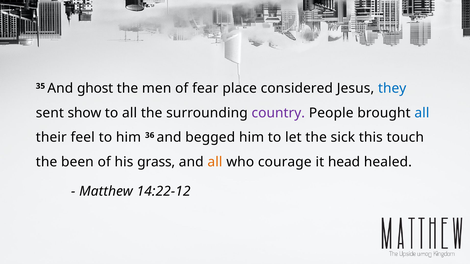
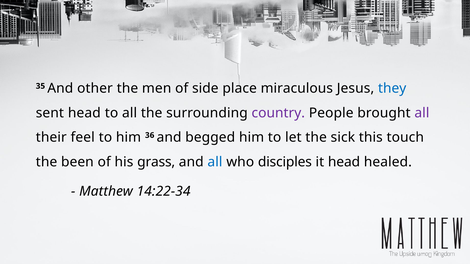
ghost: ghost -> other (95, 88)
fear: fear -> side (205, 88)
considered: considered -> miraculous (297, 88)
sent show: show -> head (84, 113)
all colour: blue -> purple (422, 113)
all colour: orange -> blue (215, 162)
courage: courage -> disciples (285, 162)
14:22-12: 14:22-12 -> 14:22-34 (164, 192)
